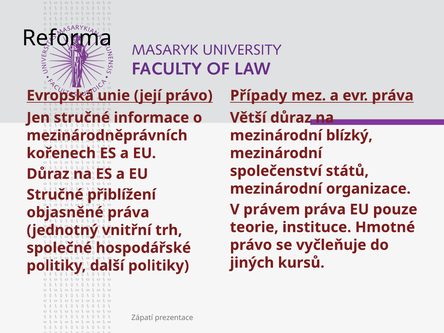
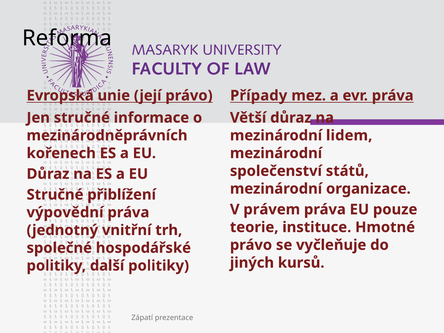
blízký: blízký -> lidem (349, 135)
objasněné: objasněné -> výpovědní (65, 212)
